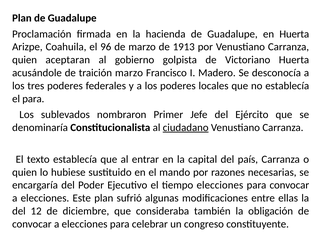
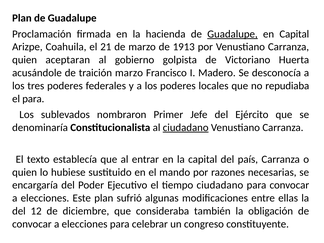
Guadalupe underline: none -> present (232, 34)
en Huerta: Huerta -> Capital (294, 34)
96: 96 -> 21 (106, 47)
no establecía: establecía -> repudiaba (287, 86)
tiempo elecciones: elecciones -> ciudadano (220, 185)
